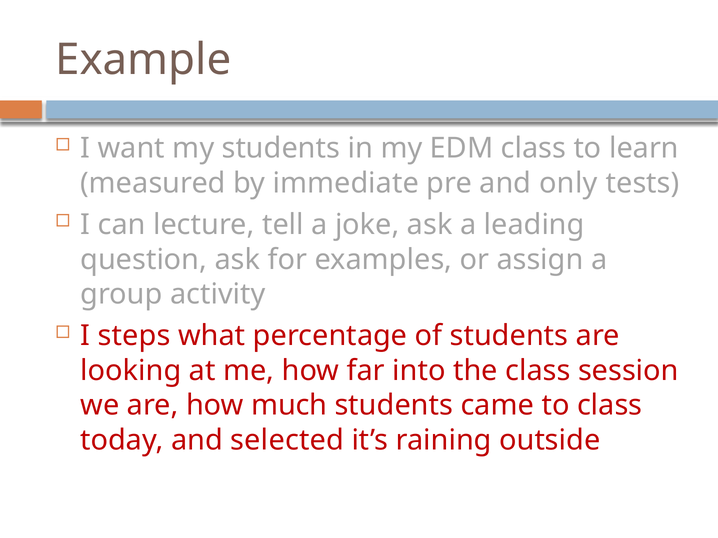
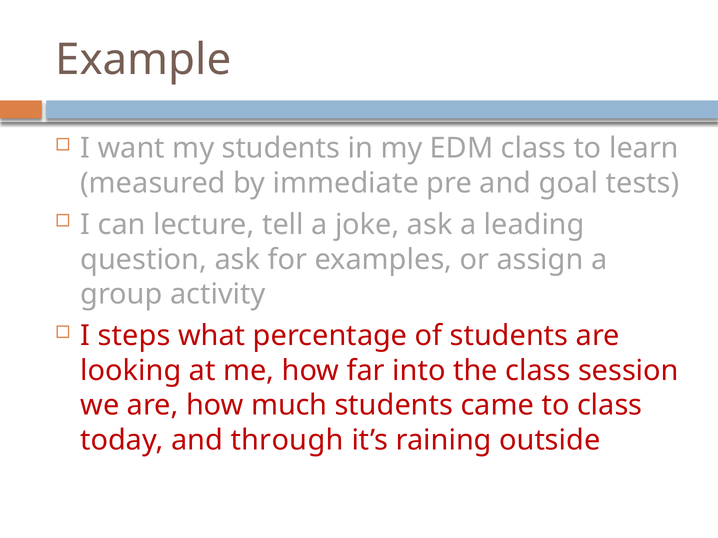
only: only -> goal (568, 183)
selected: selected -> through (287, 440)
